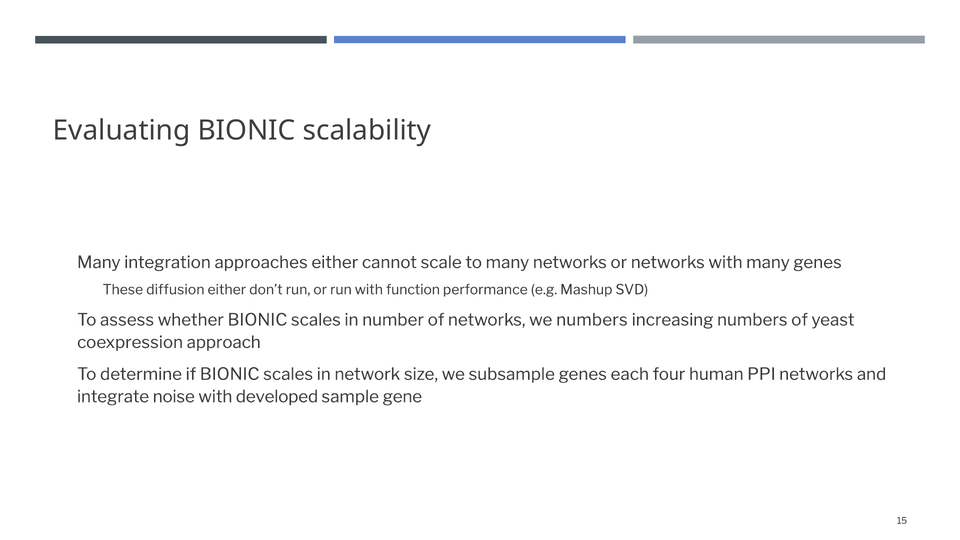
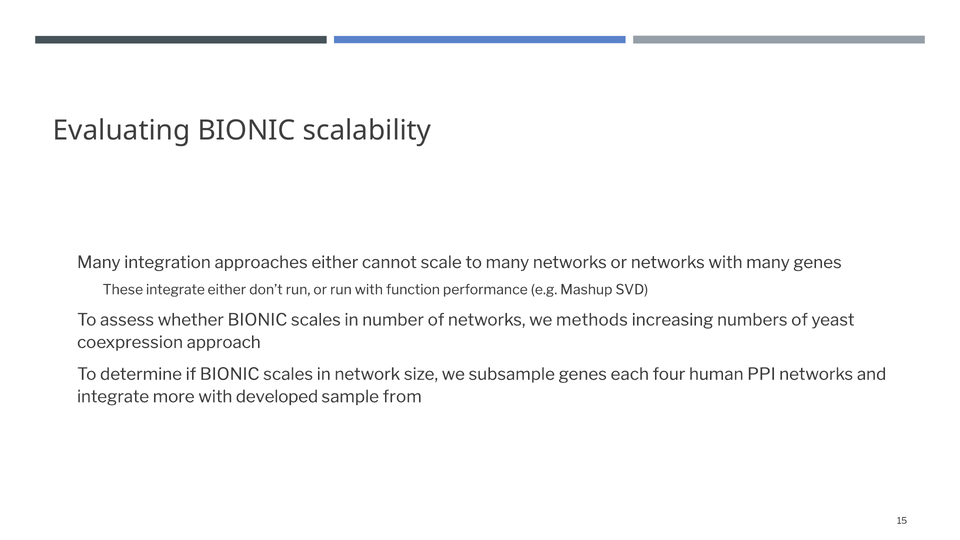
These diffusion: diffusion -> integrate (175, 290)
we numbers: numbers -> methods (592, 320)
noise: noise -> more (174, 397)
gene: gene -> from (402, 397)
